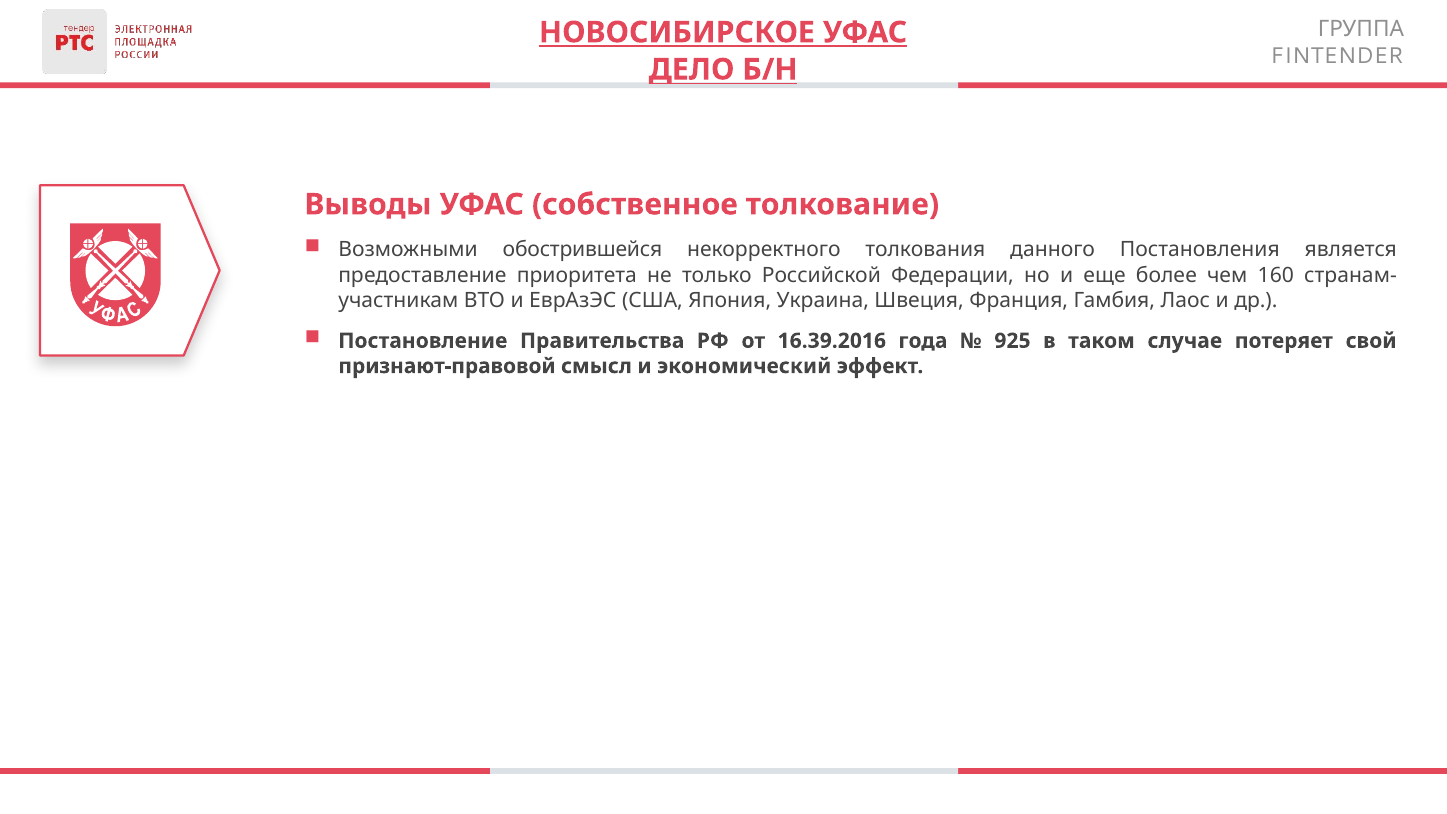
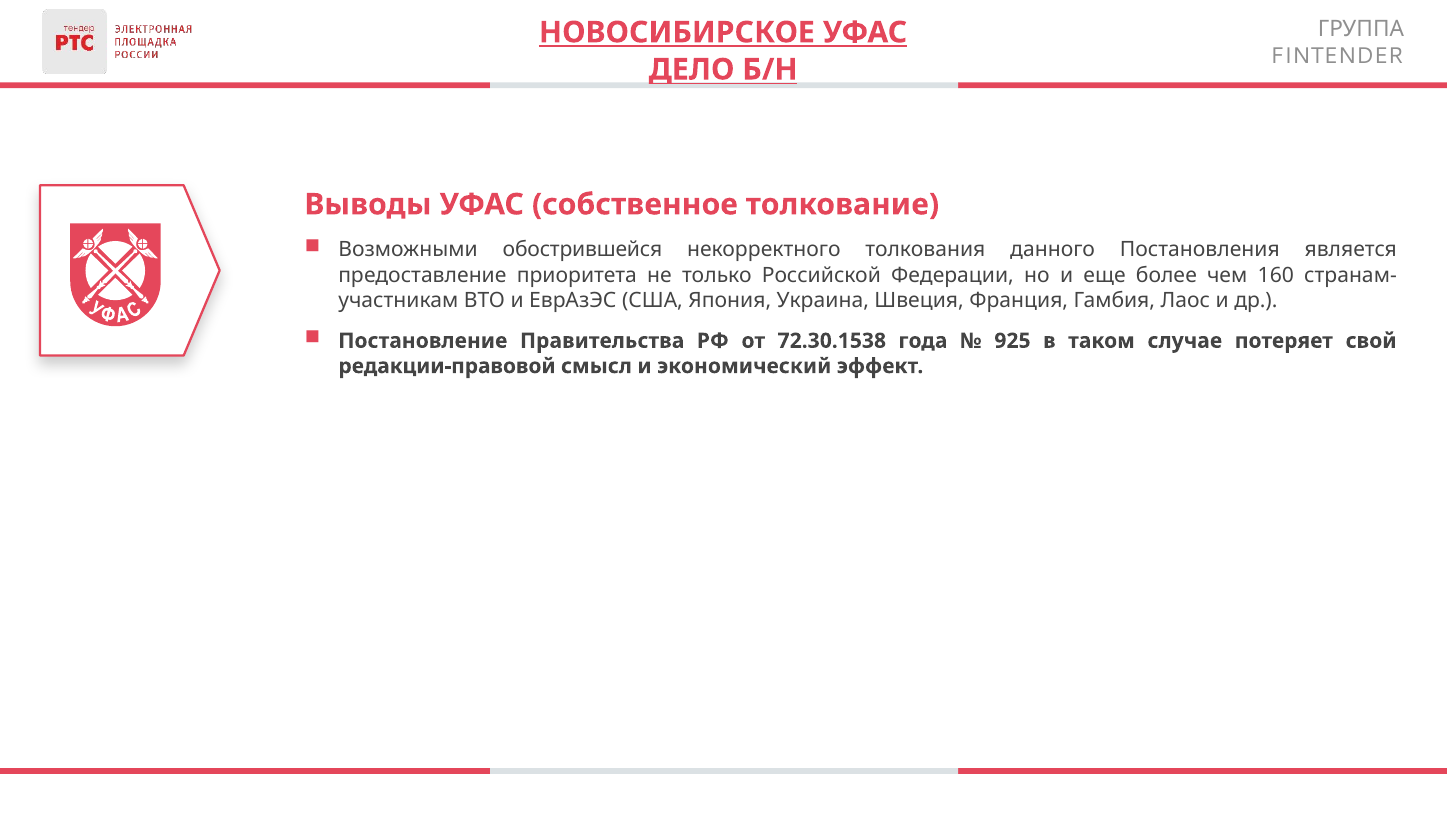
16.39.2016: 16.39.2016 -> 72.30.1538 (832, 341)
признают-правовой: признают-правовой -> редакции-правовой (447, 366)
